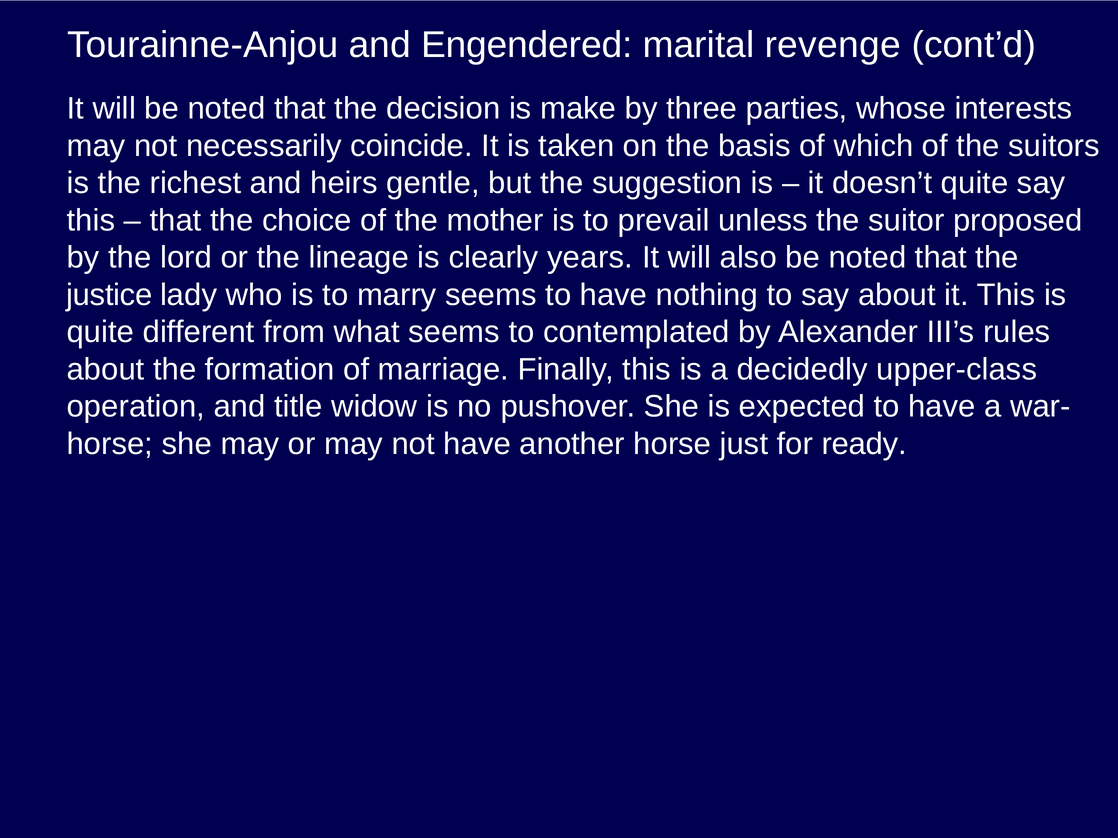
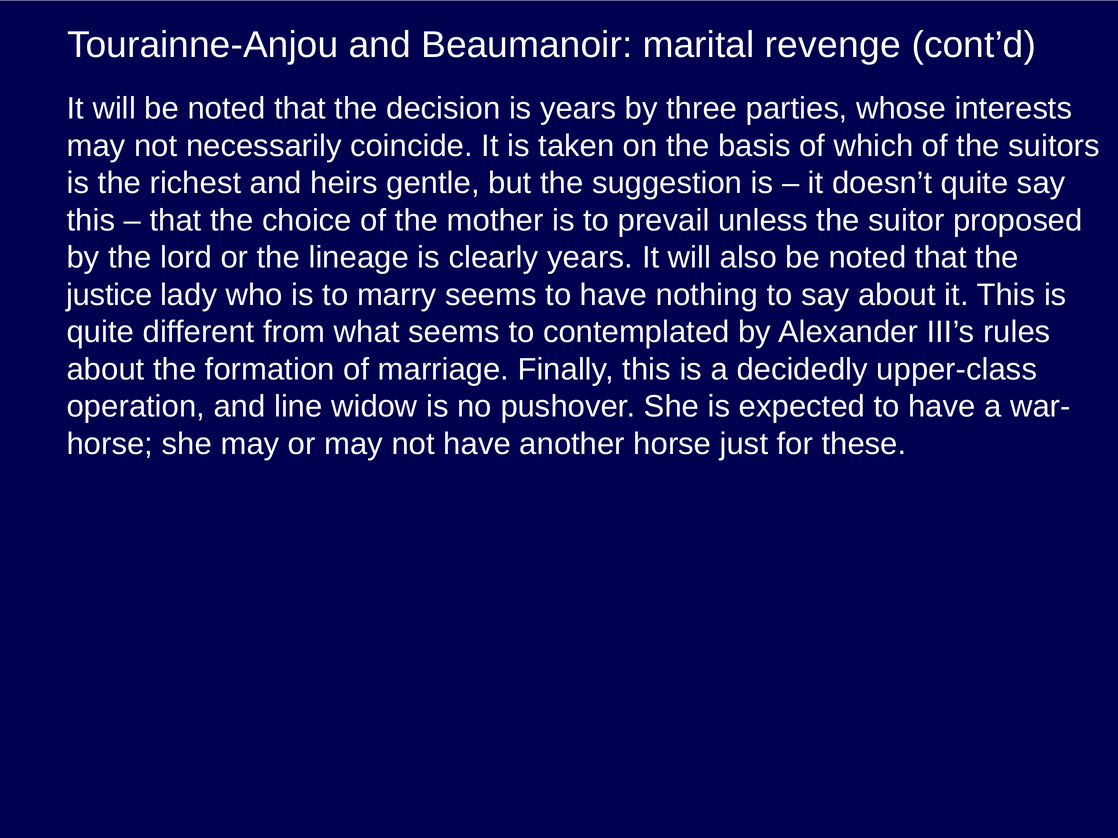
Engendered: Engendered -> Beaumanoir (527, 45)
is make: make -> years (578, 109)
title: title -> line (298, 407)
ready: ready -> these (864, 444)
